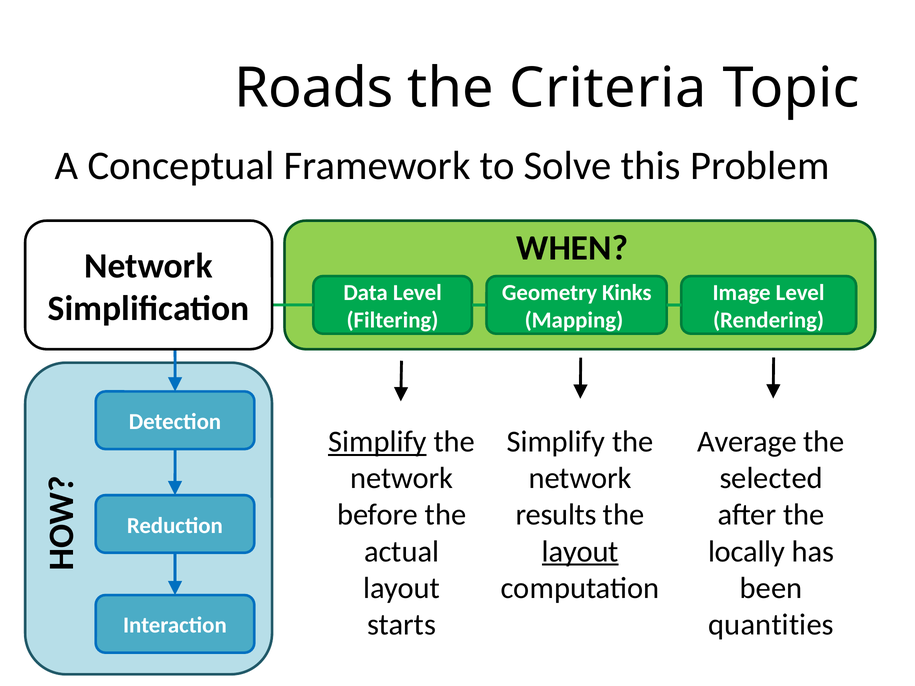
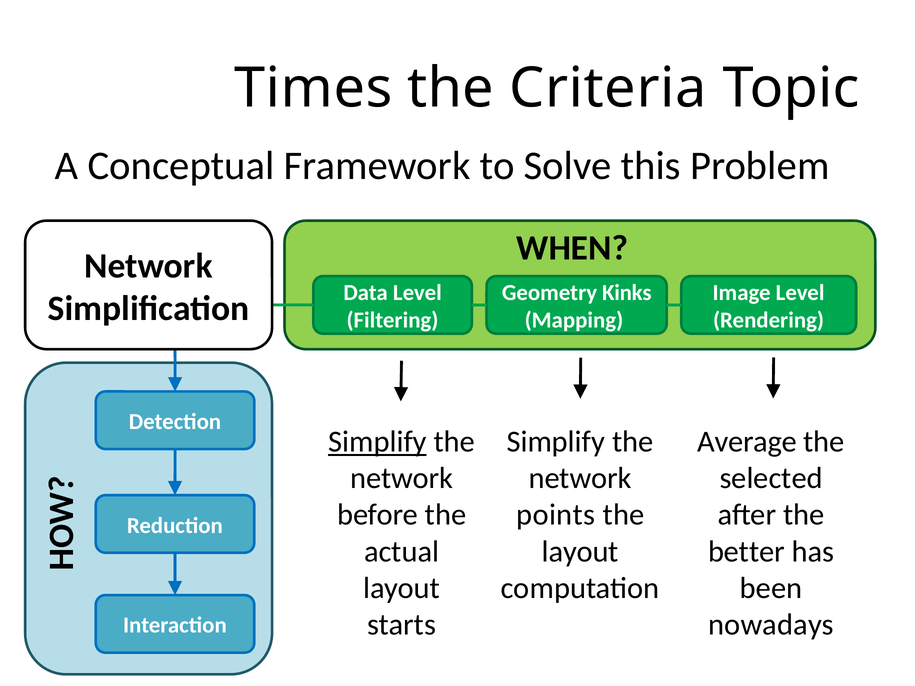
Roads: Roads -> Times (313, 89)
results: results -> points (556, 515)
layout underline: present -> none (580, 552)
locally: locally -> better (746, 552)
quantities: quantities -> nowadays (771, 625)
